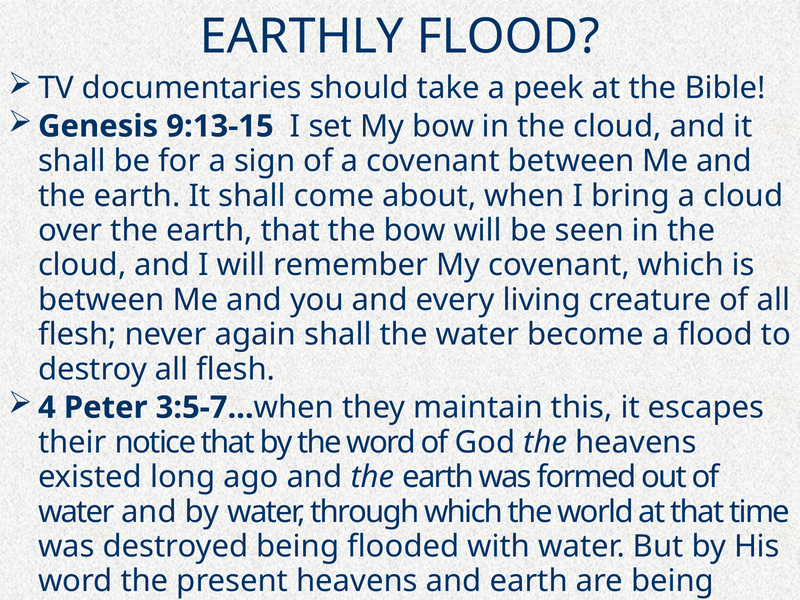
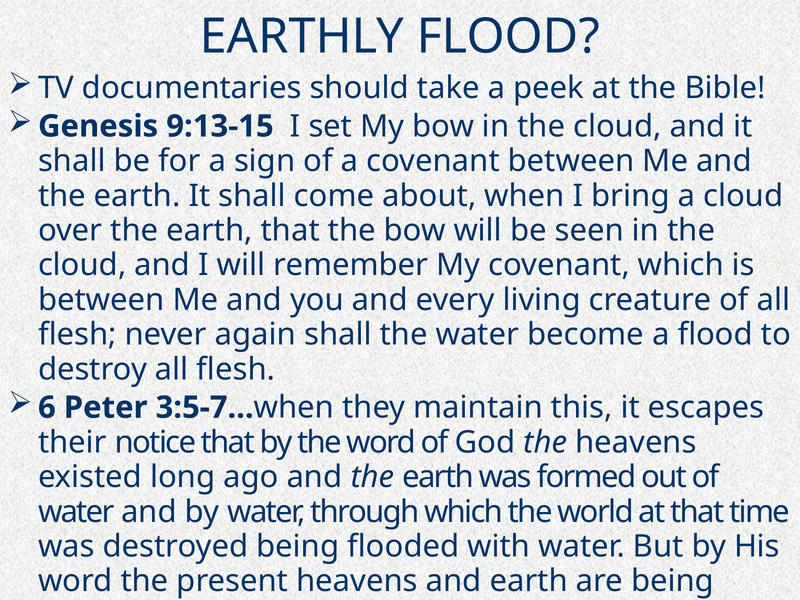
4: 4 -> 6 (47, 408)
